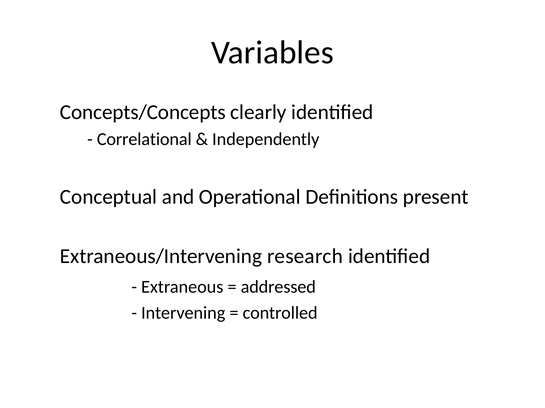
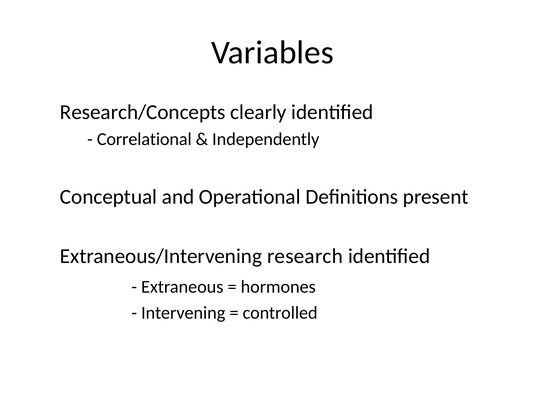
Concepts/Concepts: Concepts/Concepts -> Research/Concepts (143, 112)
addressed: addressed -> hormones (278, 287)
